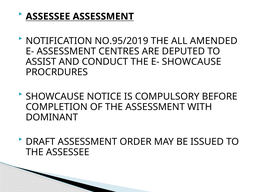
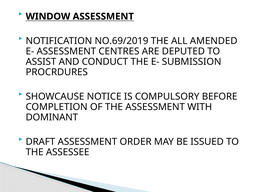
ASSESSEE: ASSESSEE -> WINDOW (48, 17)
NO.95/2019: NO.95/2019 -> NO.69/2019 (122, 41)
E- SHOWCAUSE: SHOWCAUSE -> SUBMISSION (192, 62)
